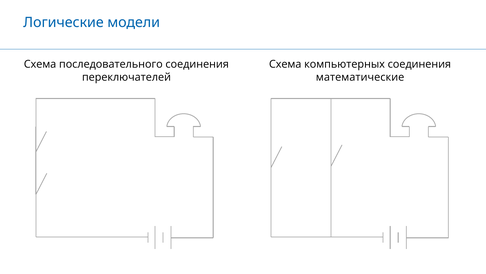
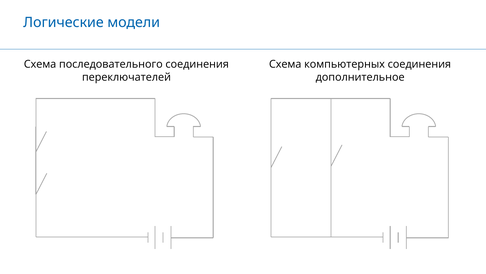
математические: математические -> дополнительное (360, 77)
